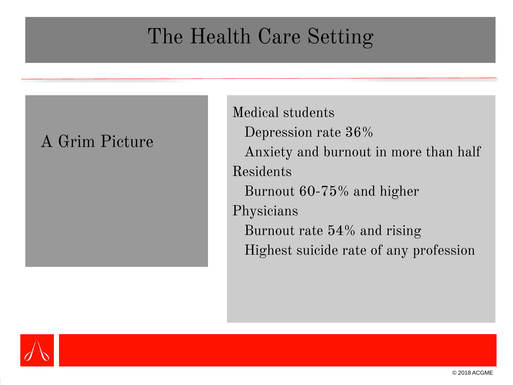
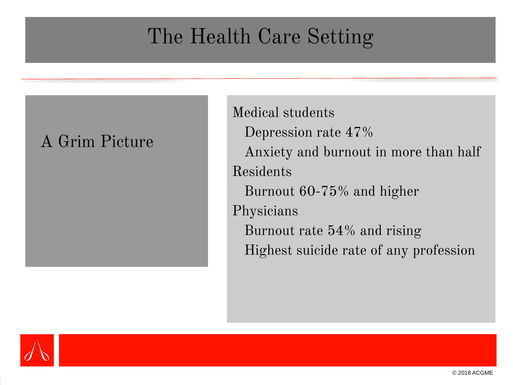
36%: 36% -> 47% (359, 132)
